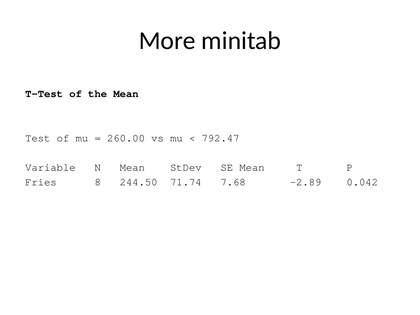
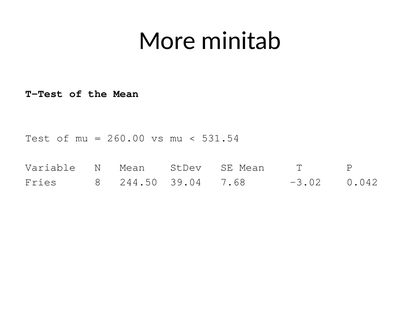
792.47: 792.47 -> 531.54 (221, 138)
71.74: 71.74 -> 39.04 (186, 182)
-2.89: -2.89 -> -3.02 (306, 182)
